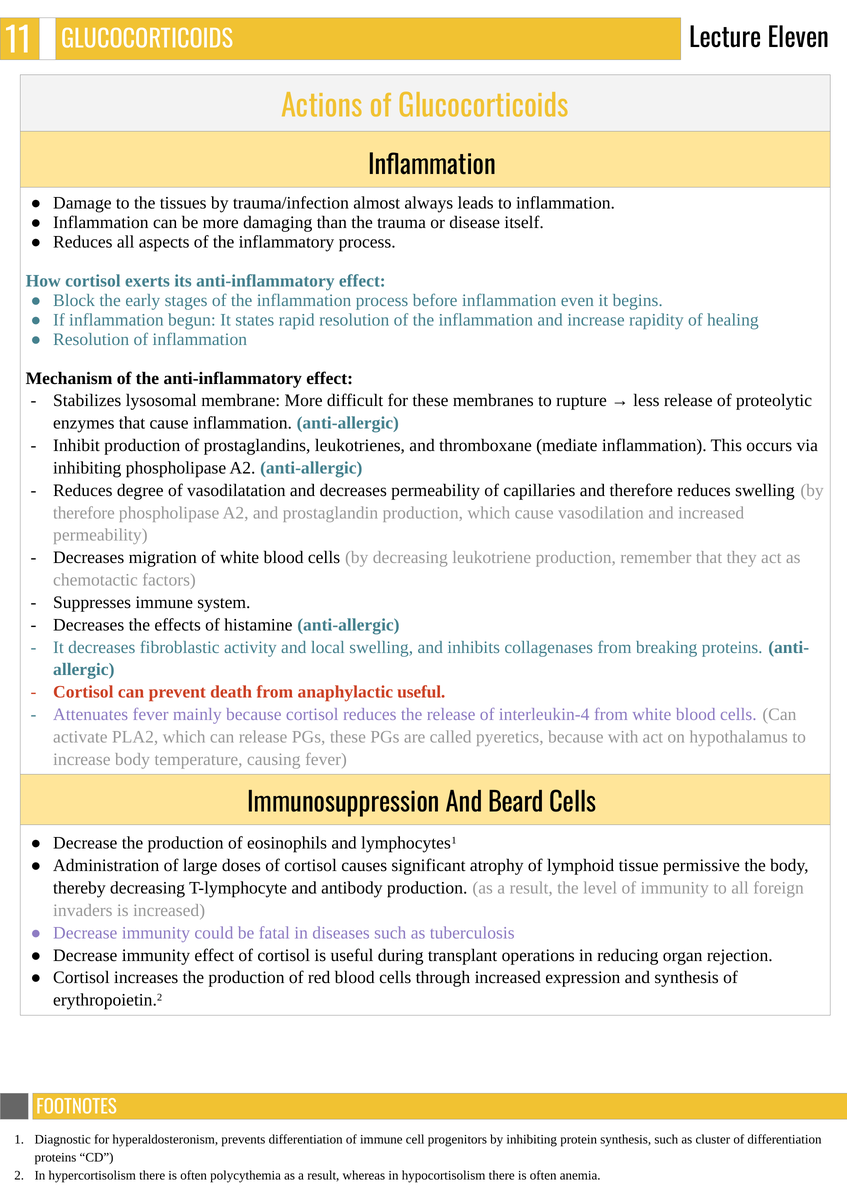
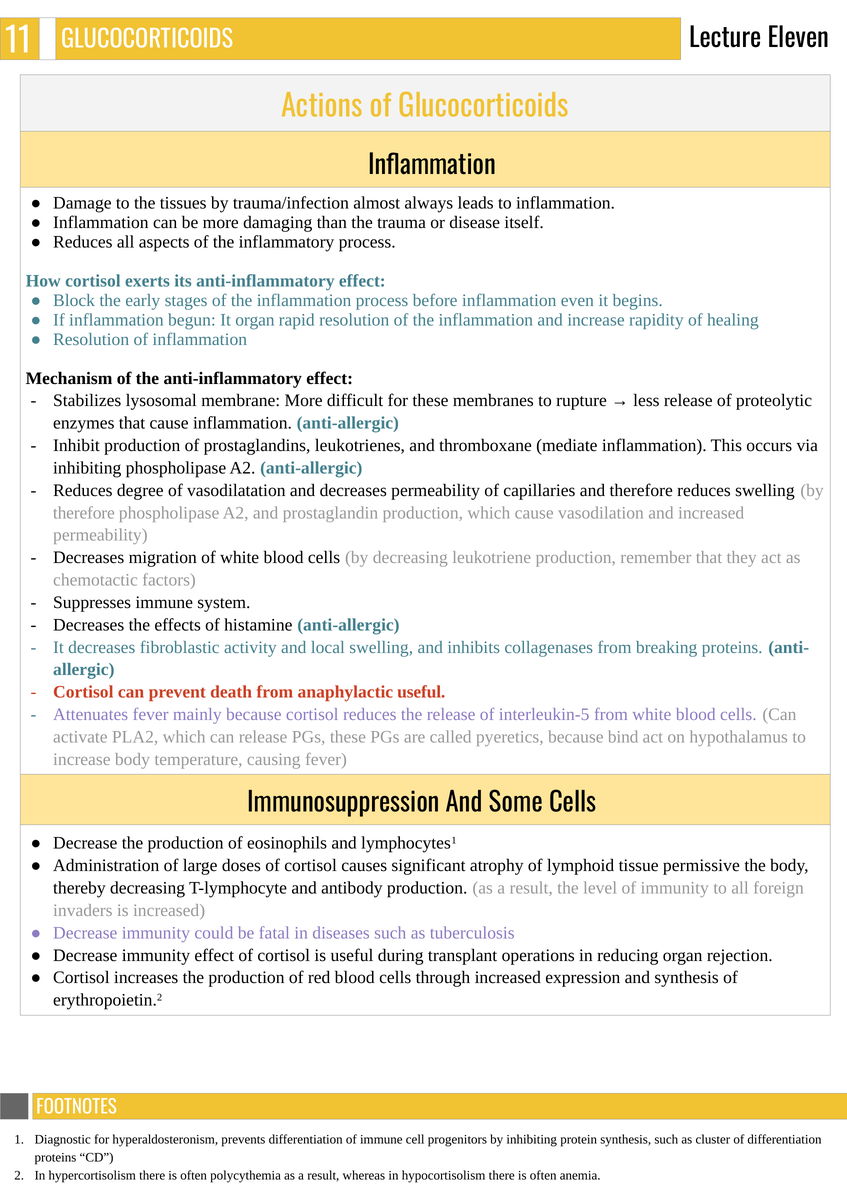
It states: states -> organ (255, 320)
interleukin-4: interleukin-4 -> interleukin-5 (544, 715)
with: with -> bind (623, 737)
Beard: Beard -> Some (516, 803)
